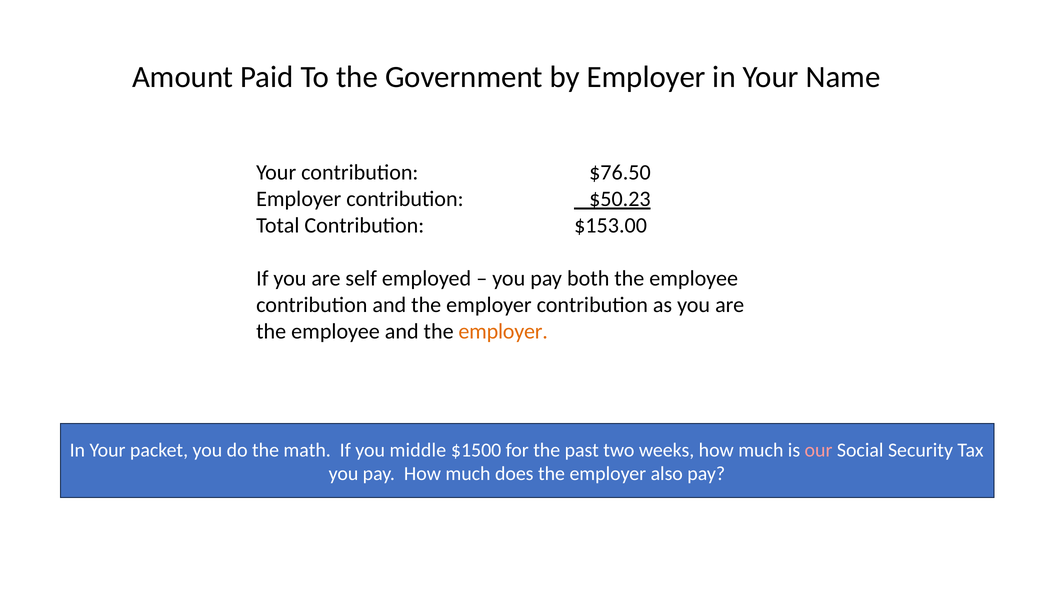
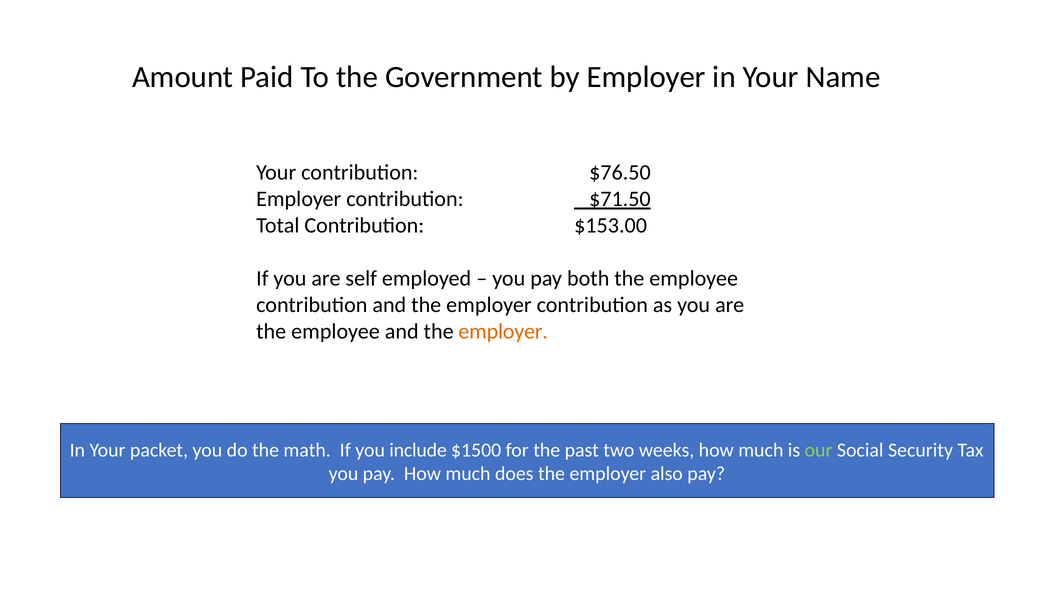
$50.23: $50.23 -> $71.50 (620, 199)
middle: middle -> include (418, 450)
our colour: pink -> light green (819, 450)
